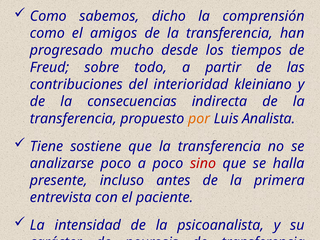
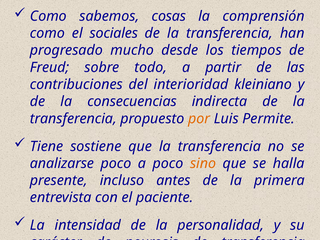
dicho: dicho -> cosas (169, 16)
amigos: amigos -> sociales (114, 33)
Luis Analista: Analista -> Permite (269, 119)
sino colour: red -> orange (203, 163)
psicoanalista: psicoanalista -> personalidad (221, 225)
